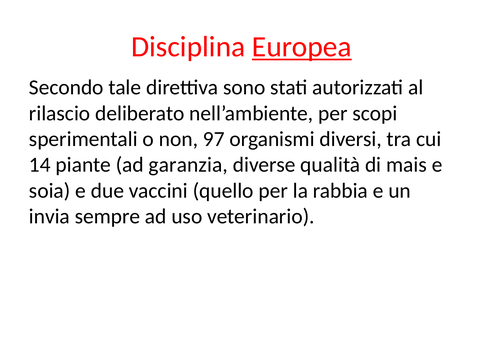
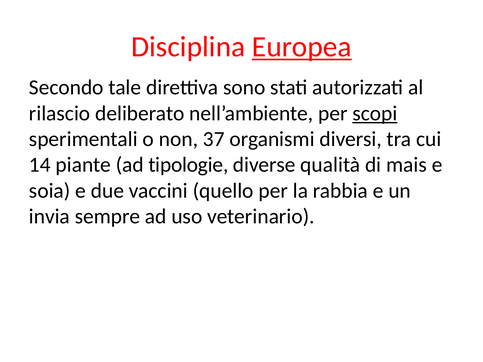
scopi underline: none -> present (375, 113)
97: 97 -> 37 (214, 139)
garanzia: garanzia -> tipologie (188, 165)
